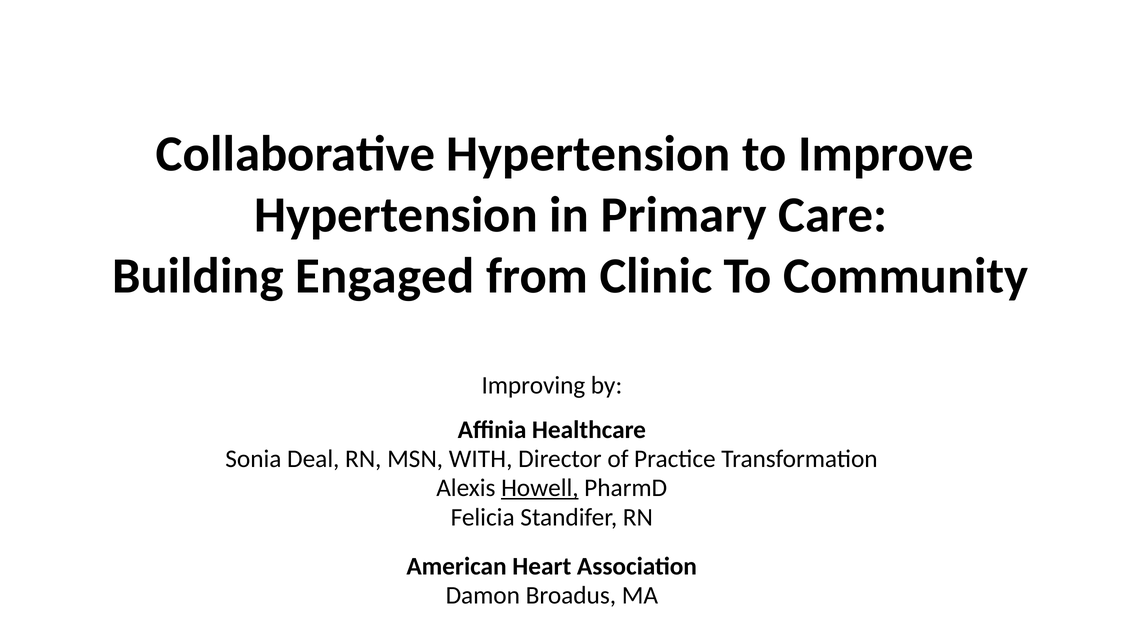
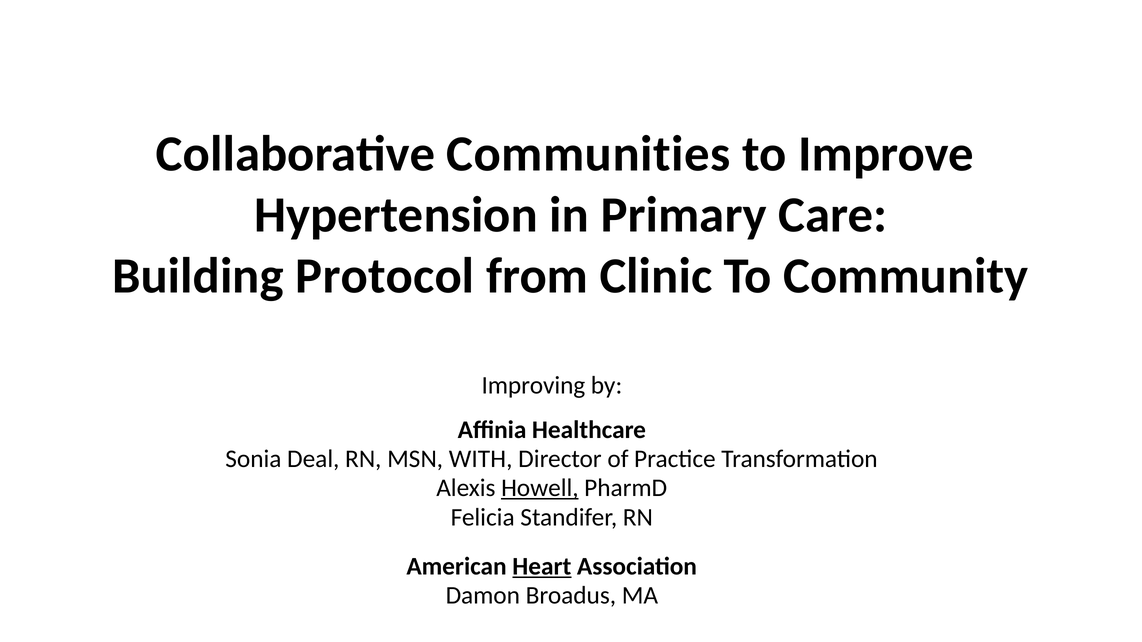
Collaborative Hypertension: Hypertension -> Communities (588, 154)
Engaged: Engaged -> Protocol (385, 276)
Heart underline: none -> present (542, 567)
